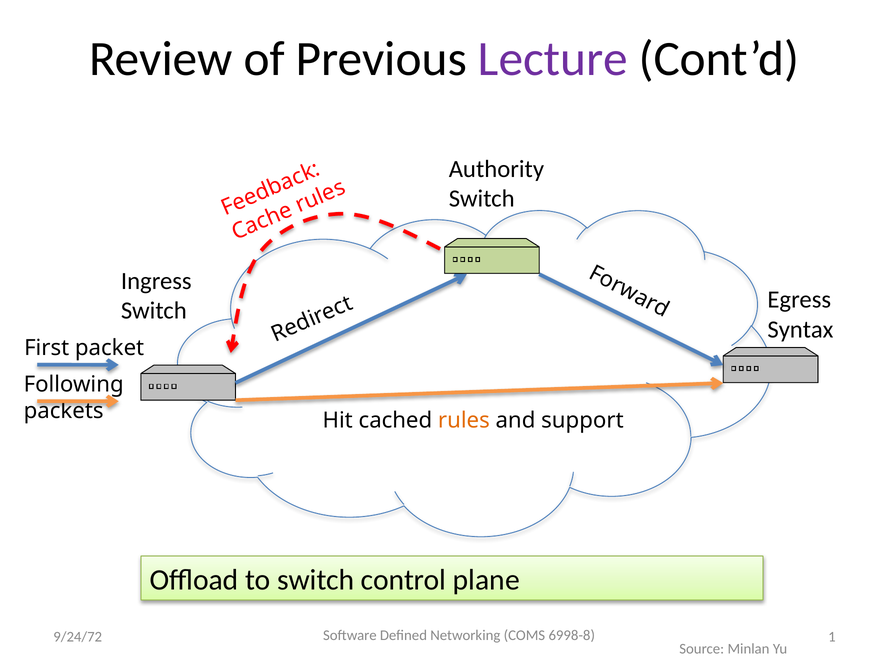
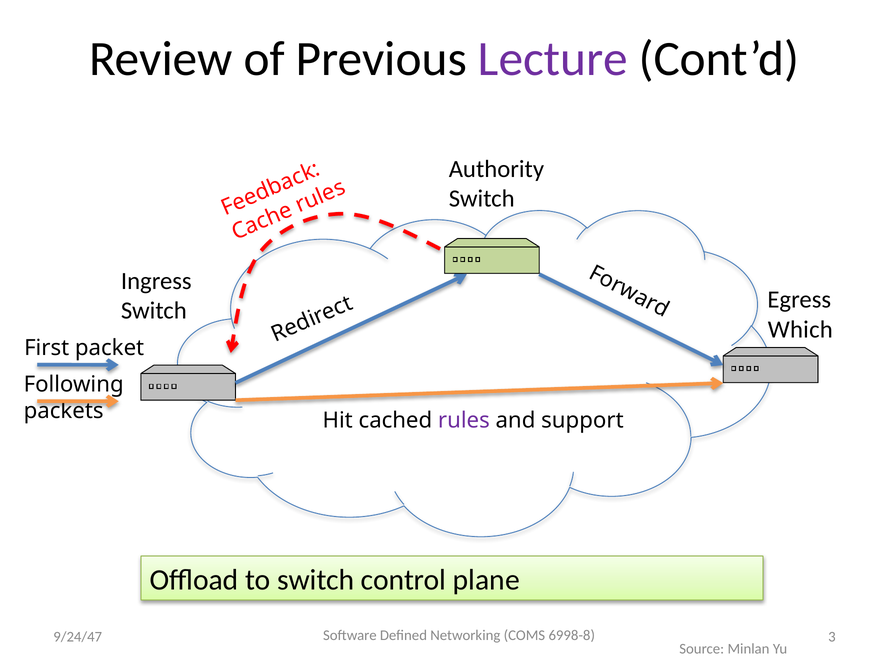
Syntax: Syntax -> Which (800, 329)
rules colour: orange -> purple (464, 420)
1: 1 -> 3 (832, 637)
9/24/72: 9/24/72 -> 9/24/47 (78, 637)
